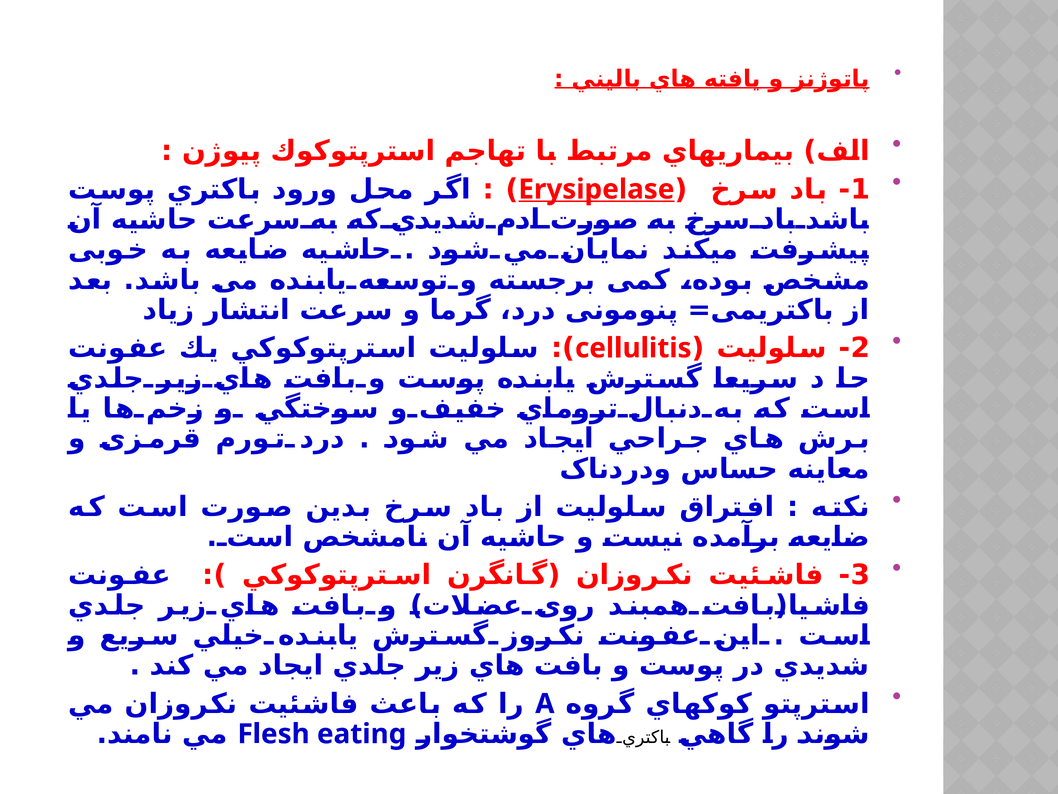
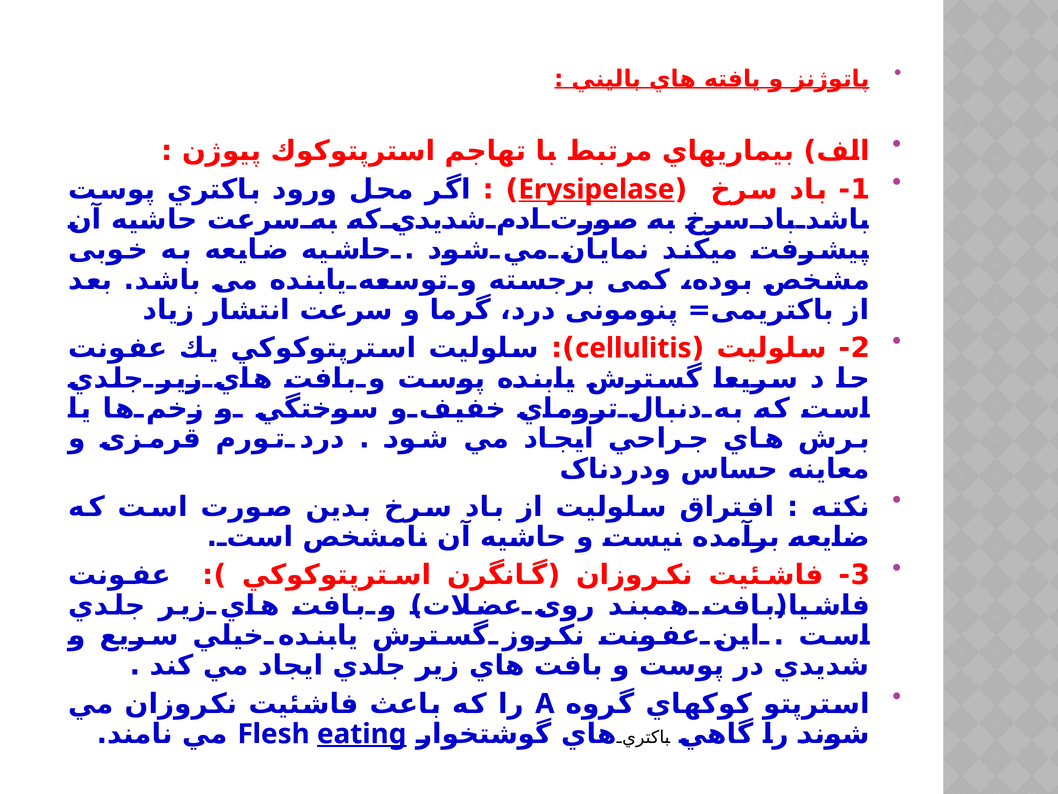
eating underline: none -> present (362, 734)
